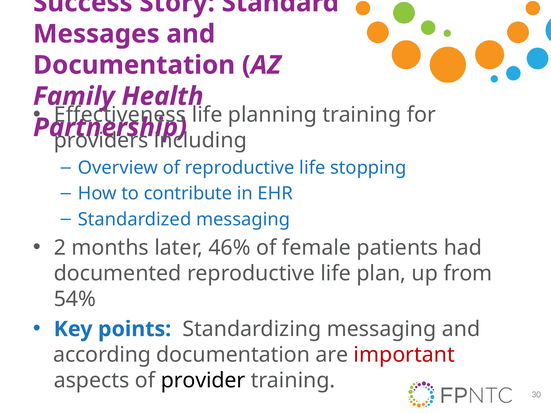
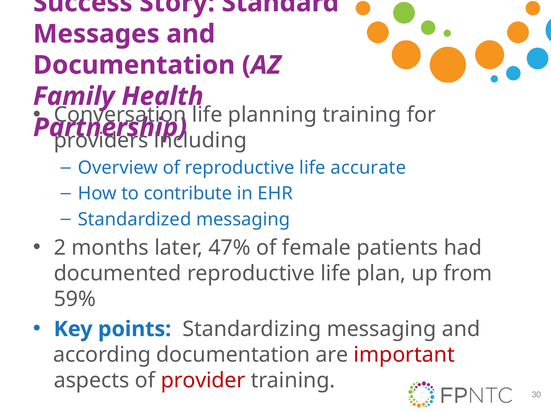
Effectiveness: Effectiveness -> Conversation (120, 115)
stopping: stopping -> accurate (368, 168)
46%: 46% -> 47% (230, 248)
54%: 54% -> 59% (75, 299)
provider colour: black -> red (203, 381)
